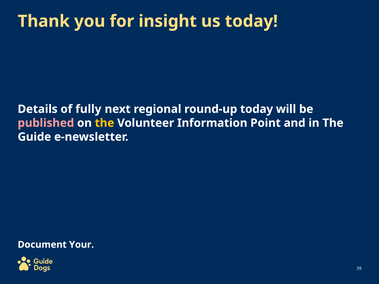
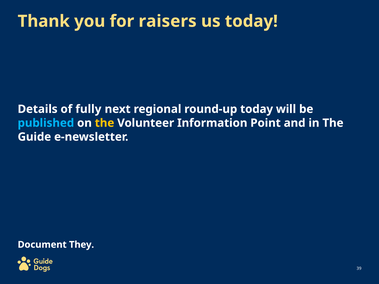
insight: insight -> raisers (168, 21)
published colour: pink -> light blue (46, 123)
Your: Your -> They (82, 245)
